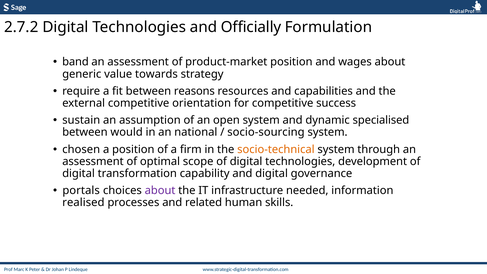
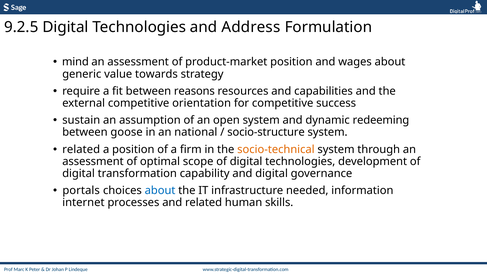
2.7.2: 2.7.2 -> 9.2.5 (21, 27)
Officially: Officially -> Address (251, 27)
band: band -> mind (75, 62)
specialised: specialised -> redeeming (381, 120)
would: would -> goose (127, 132)
socio-sourcing: socio-sourcing -> socio-structure (266, 132)
chosen: chosen -> related (81, 149)
about colour: purple -> blue (160, 191)
realised: realised -> internet (83, 203)
